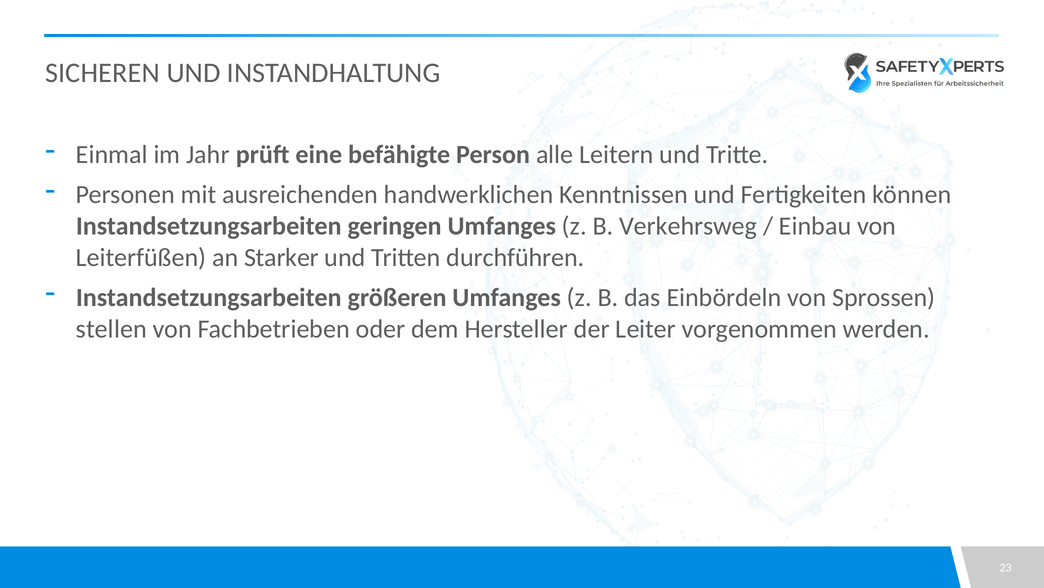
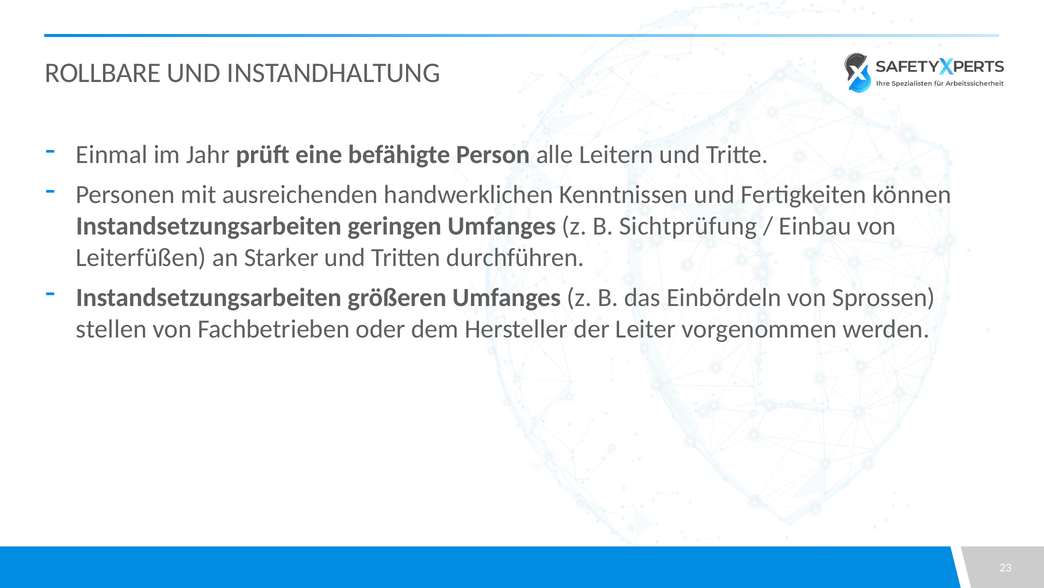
SICHEREN: SICHEREN -> ROLLBARE (103, 73)
Verkehrsweg: Verkehrsweg -> Sichtprüfung (688, 226)
